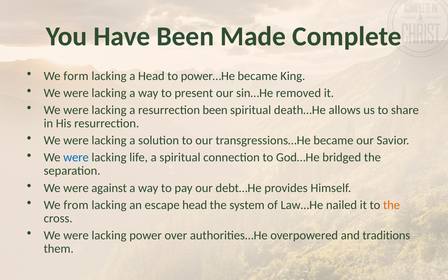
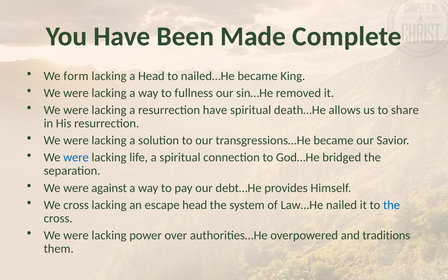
power…He: power…He -> nailed…He (208, 76)
present: present -> fullness (194, 93)
resurrection been: been -> have (215, 110)
We from: from -> cross (76, 205)
the colour: orange -> blue (392, 205)
